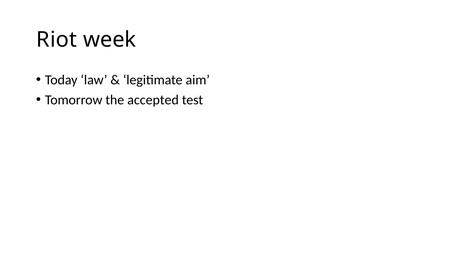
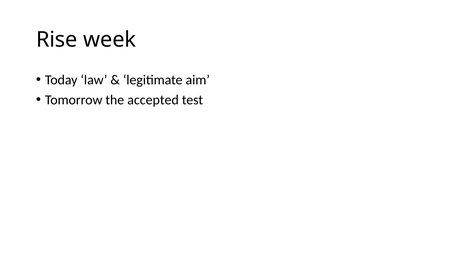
Riot: Riot -> Rise (57, 40)
